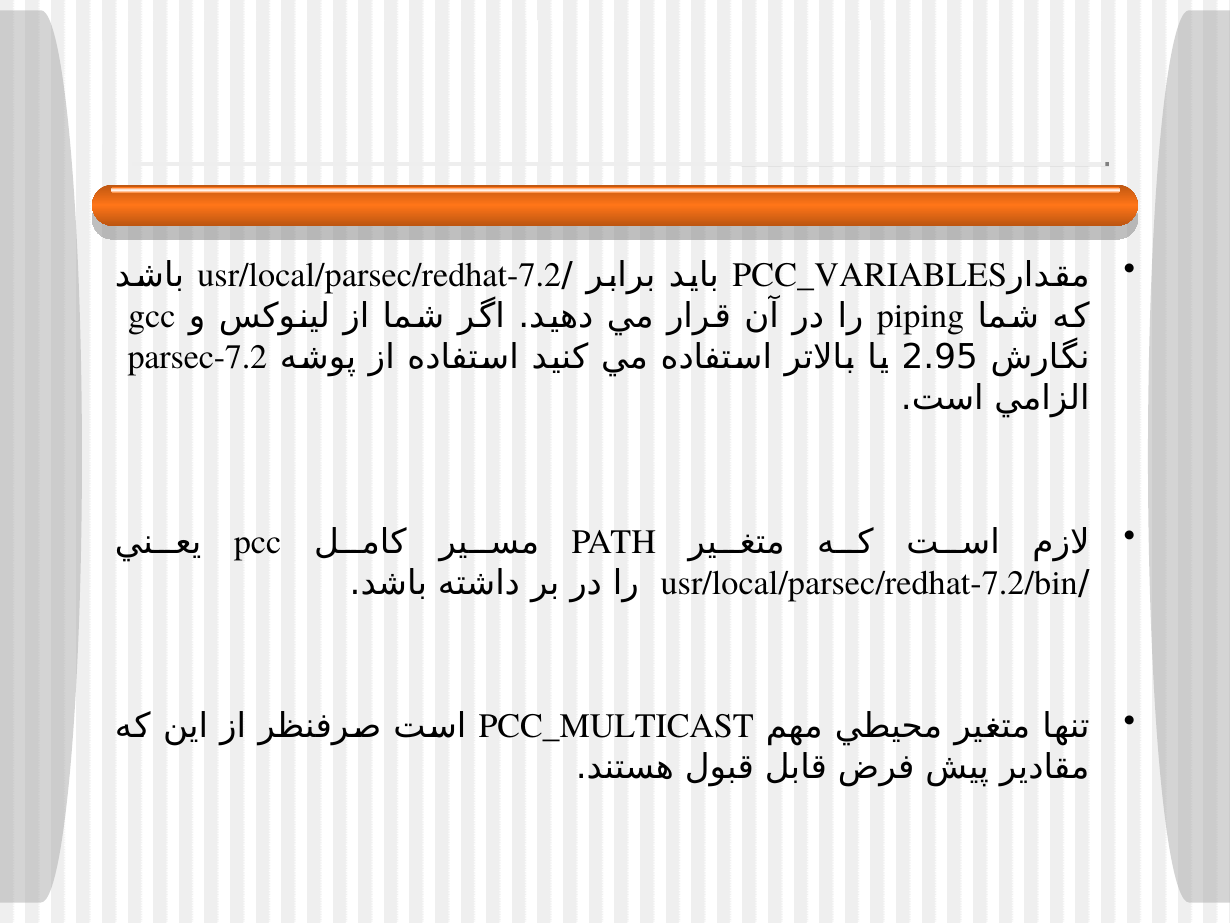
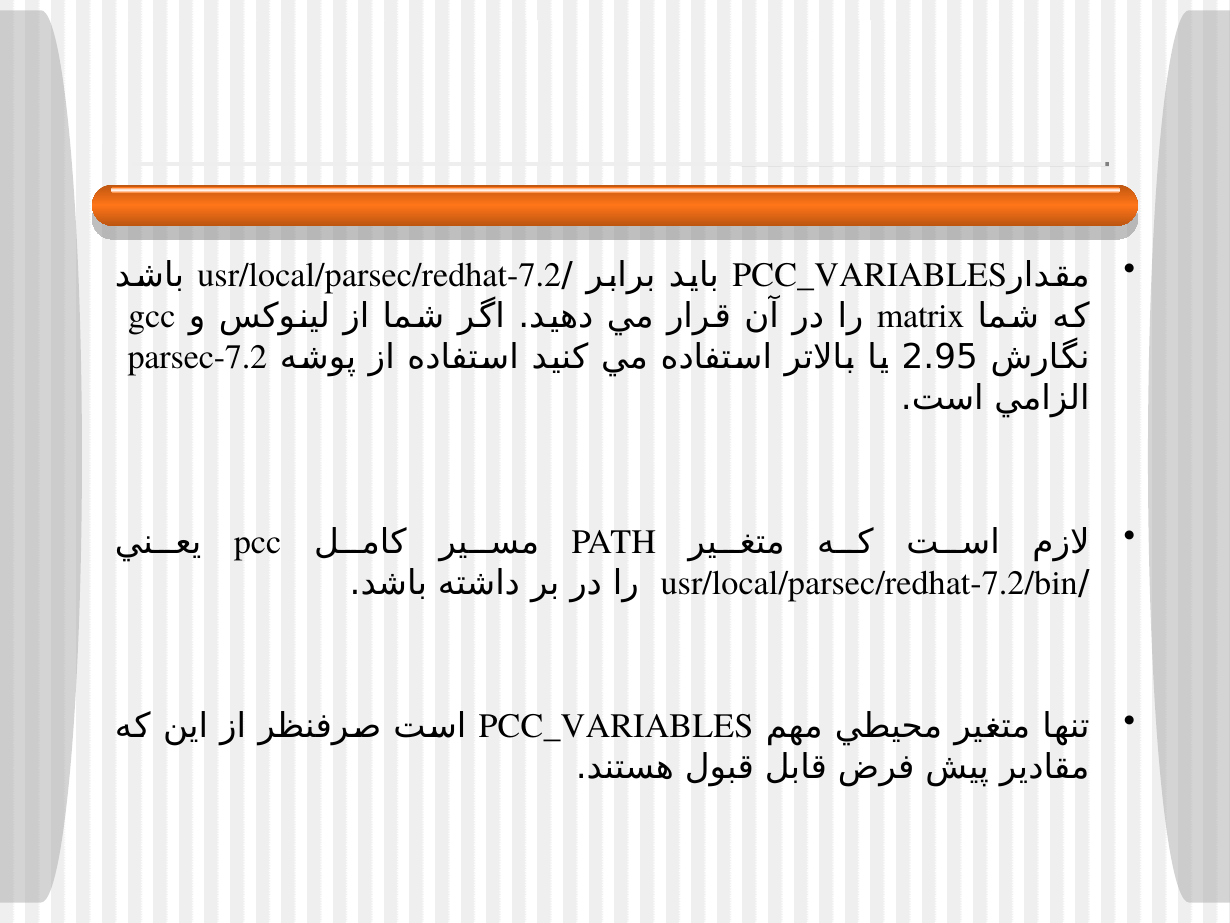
piping: piping -> matrix (921, 316)
PCC_MULTICAST: PCC_MULTICAST -> PCC_VARIABLES (616, 726)
